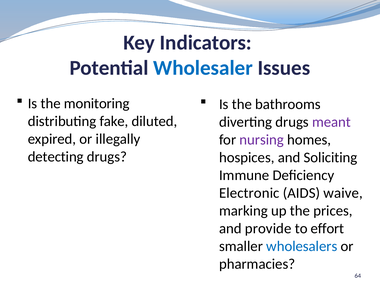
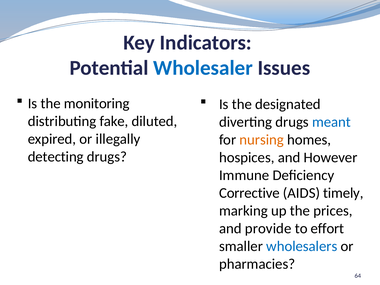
bathrooms: bathrooms -> designated (288, 104)
meant colour: purple -> blue (331, 122)
nursing colour: purple -> orange (262, 140)
Soliciting: Soliciting -> However (331, 158)
Electronic: Electronic -> Corrective (249, 193)
waive: waive -> timely (343, 193)
